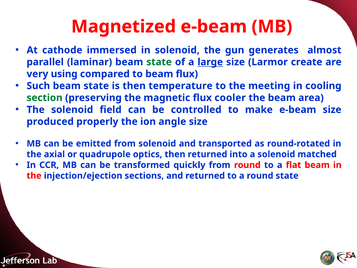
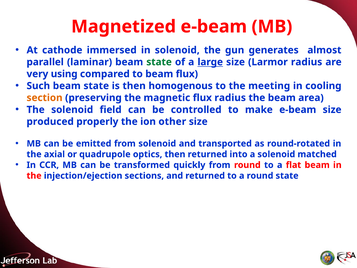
Larmor create: create -> radius (307, 62)
temperature: temperature -> homogenous (181, 86)
section colour: green -> orange (45, 98)
flux cooler: cooler -> radius (230, 98)
angle: angle -> other (172, 121)
